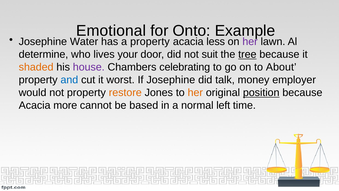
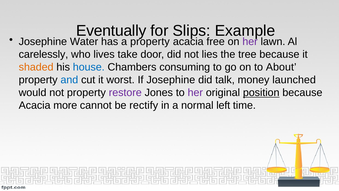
Emotional: Emotional -> Eventually (111, 31)
Onto: Onto -> Slips (192, 31)
less: less -> free (216, 42)
determine: determine -> carelessly (43, 54)
your: your -> take (128, 54)
suit: suit -> lies (210, 54)
tree underline: present -> none (247, 54)
house colour: purple -> blue (89, 67)
celebrating: celebrating -> consuming (185, 67)
employer: employer -> launched (294, 80)
restore colour: orange -> purple (125, 92)
her colour: orange -> purple (195, 92)
based: based -> rectify (144, 105)
